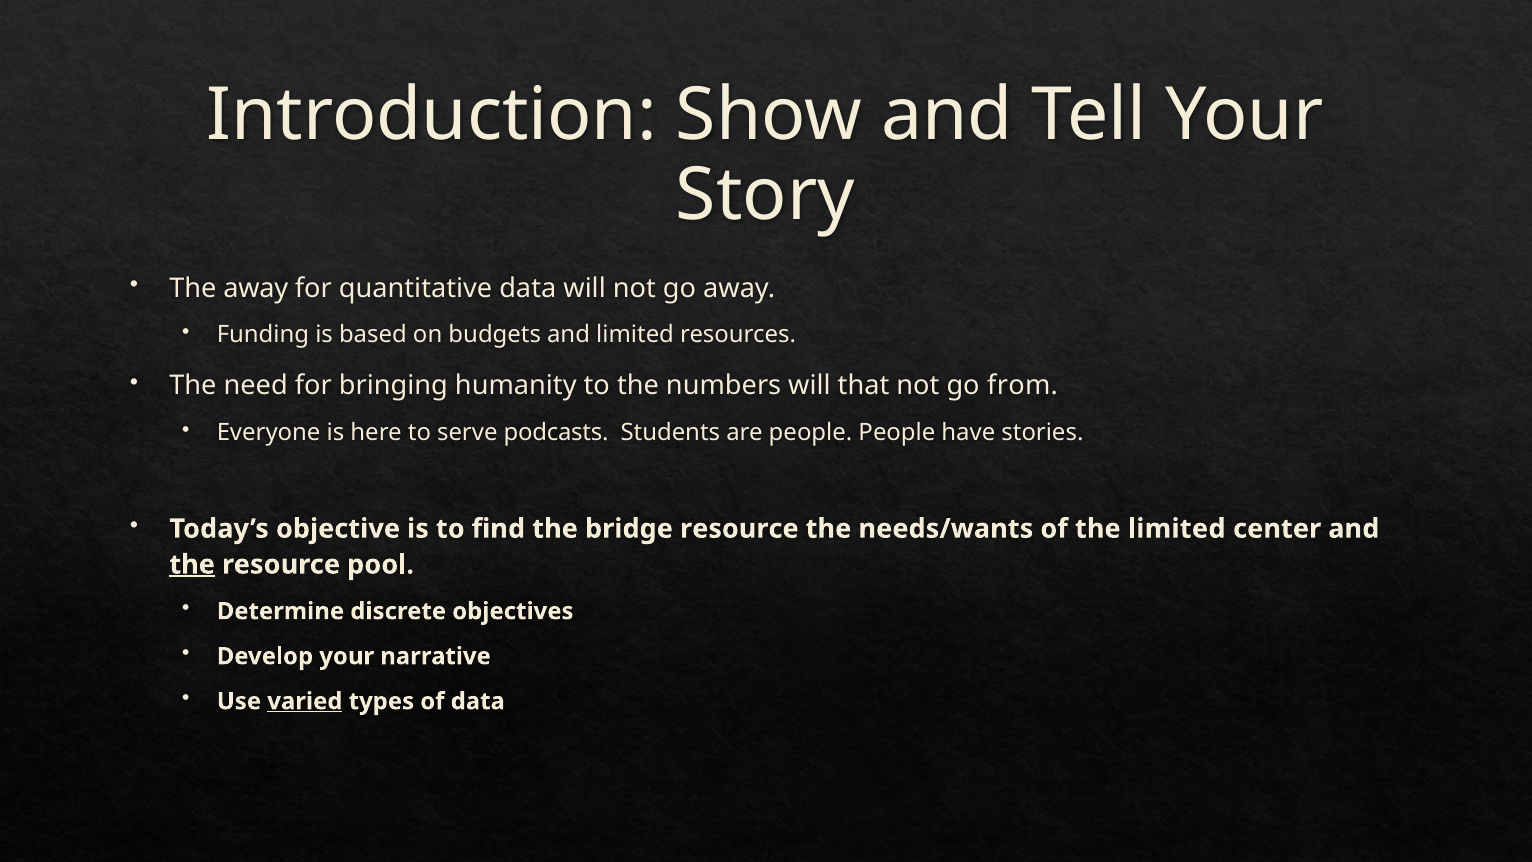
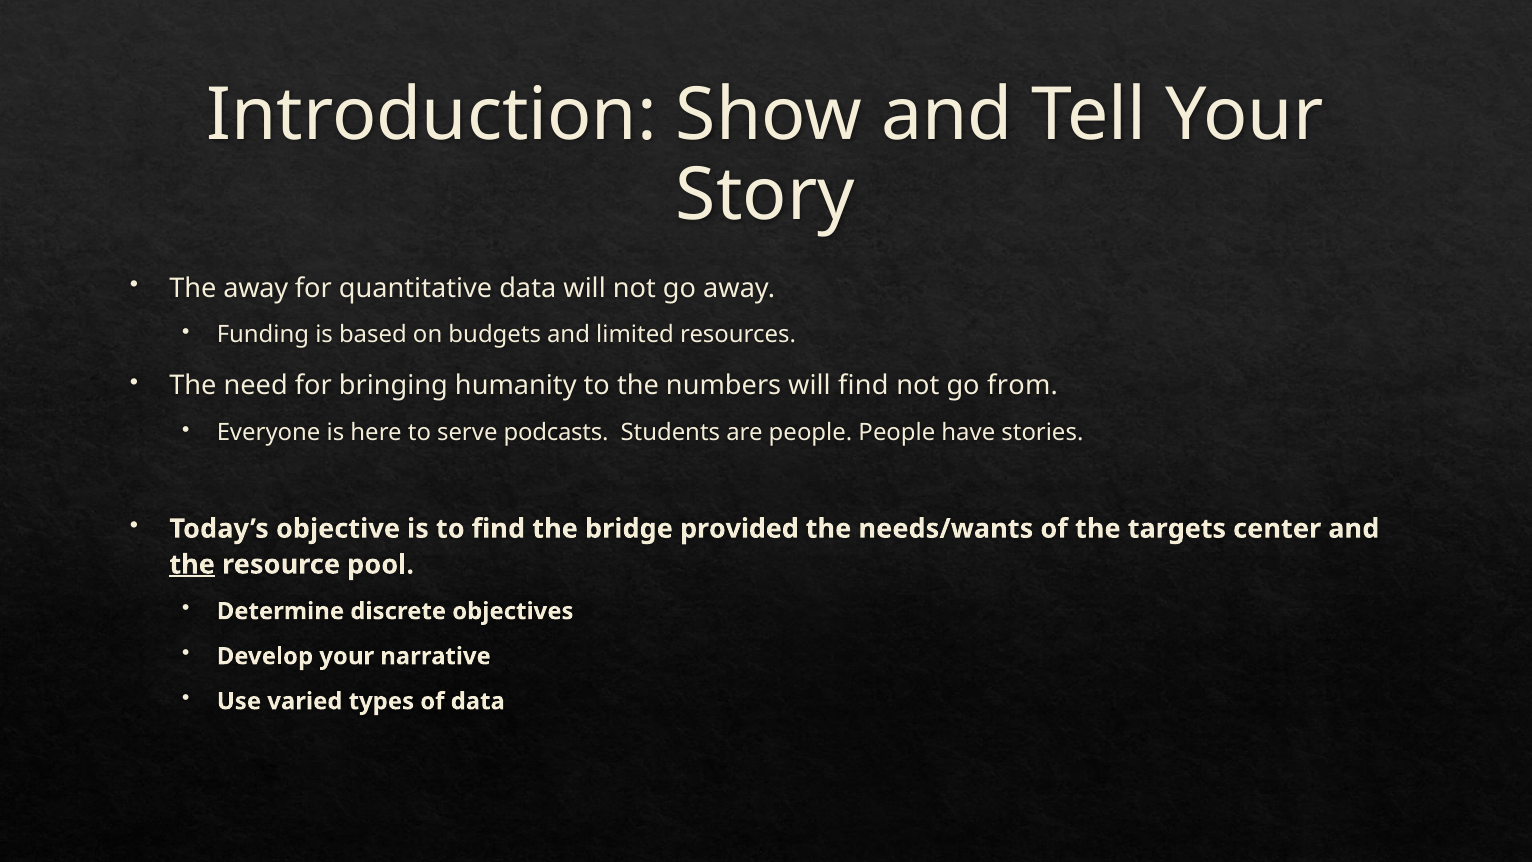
will that: that -> find (863, 386)
bridge resource: resource -> provided (739, 529)
the limited: limited -> targets (1177, 529)
varied underline: present -> none (305, 701)
